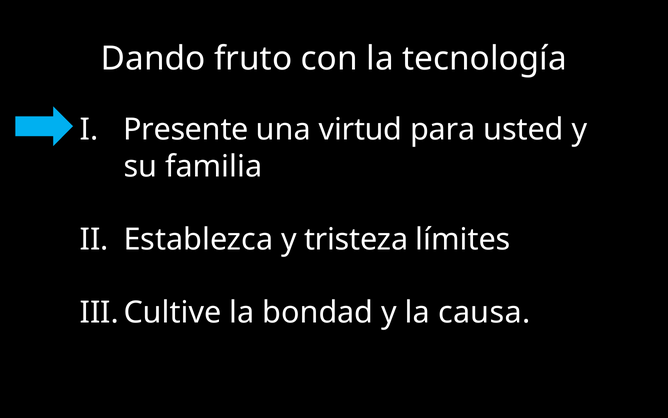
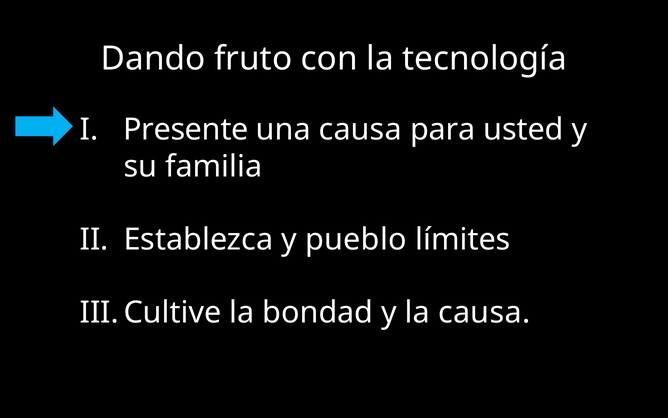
una virtud: virtud -> causa (360, 130)
tristeza: tristeza -> pueblo (356, 239)
